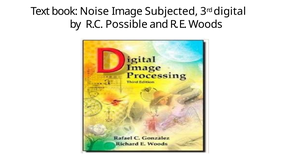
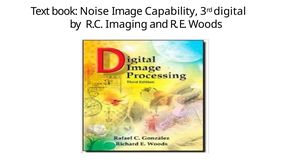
Subjected: Subjected -> Capability (171, 11)
Possible: Possible -> Imaging (127, 24)
